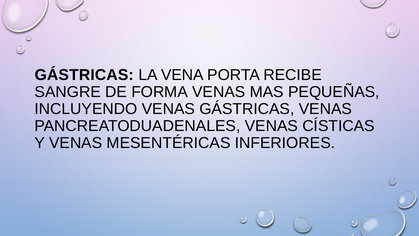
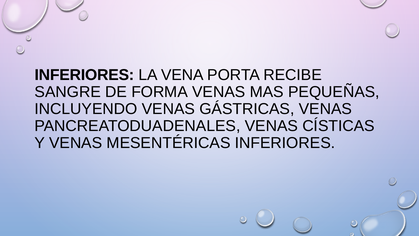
GÁSTRICAS: GÁSTRICAS -> INFERIORES (84, 75)
